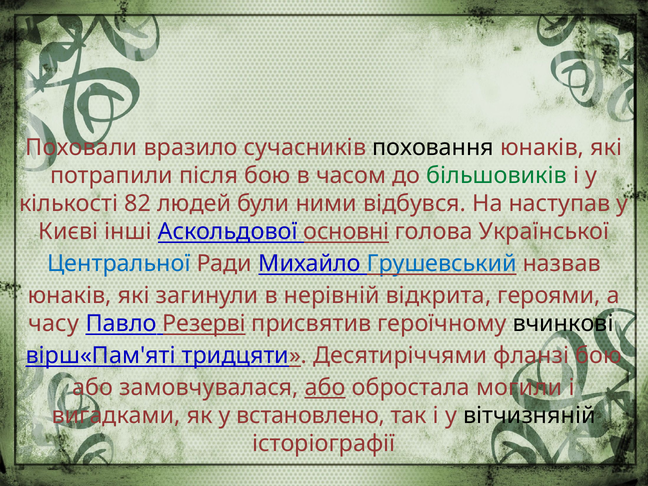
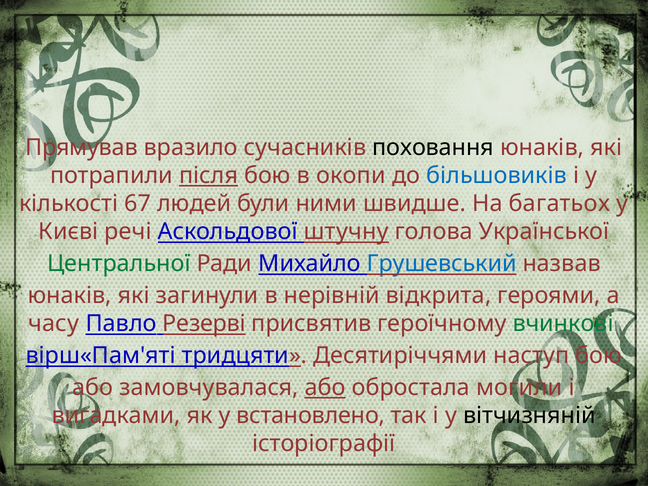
Поховали: Поховали -> Прямував (82, 148)
після underline: none -> present (209, 176)
часом: часом -> окопи (351, 176)
більшовиків colour: green -> blue (497, 176)
82: 82 -> 67 (138, 204)
відбувся: відбувся -> швидше (415, 204)
наступав: наступав -> багатьох (559, 204)
інші: інші -> речі (128, 232)
основні: основні -> штучну (346, 232)
Центральної colour: blue -> green (119, 264)
вчинкові colour: black -> green (563, 324)
фланзі: фланзі -> наступ (531, 356)
